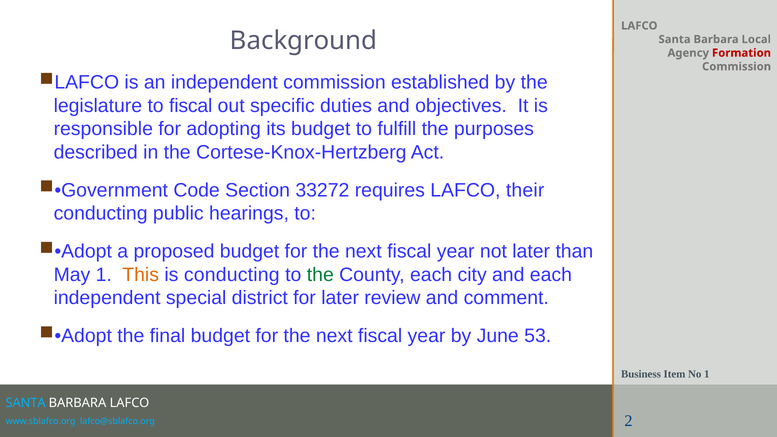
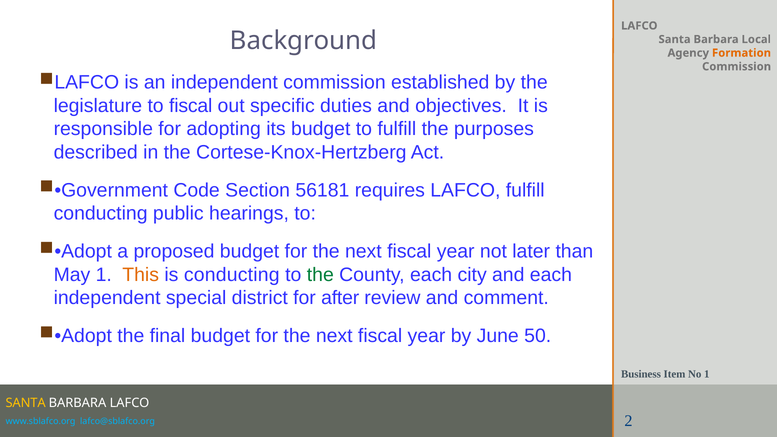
Formation colour: red -> orange (742, 53)
33272: 33272 -> 56181 (322, 190)
LAFCO their: their -> fulfill (525, 190)
for later: later -> after (340, 298)
53: 53 -> 50 (538, 336)
SANTA colour: light blue -> yellow (26, 403)
